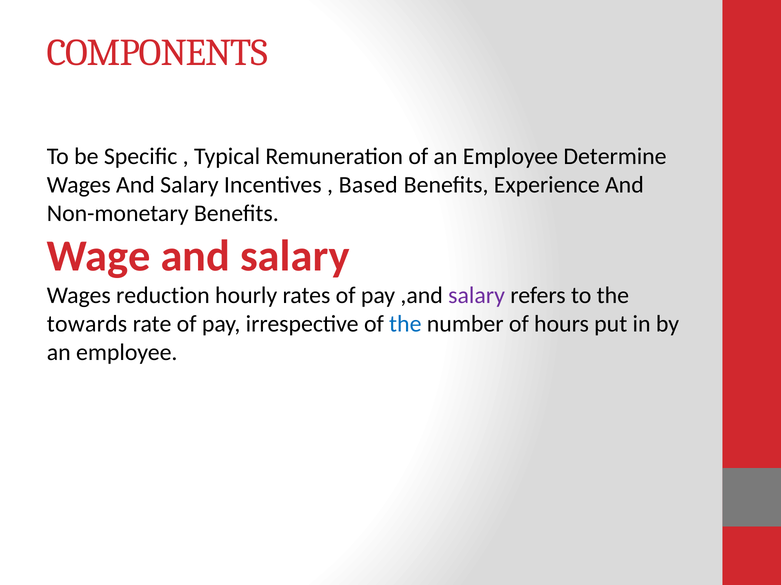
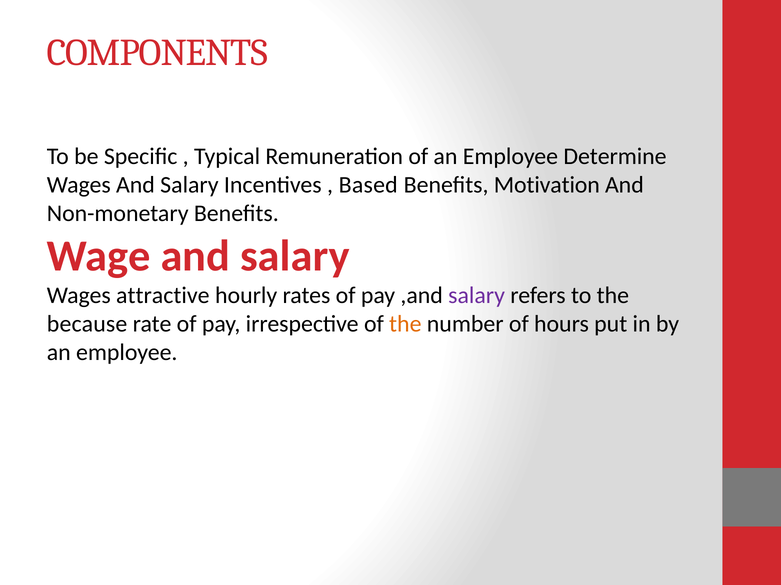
Experience: Experience -> Motivation (547, 185)
reduction: reduction -> attractive (163, 296)
towards: towards -> because (87, 324)
the colour: blue -> orange (405, 324)
